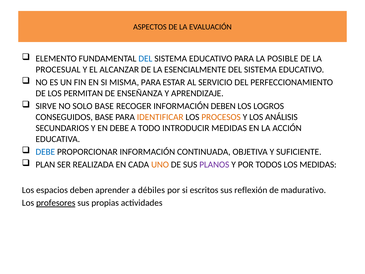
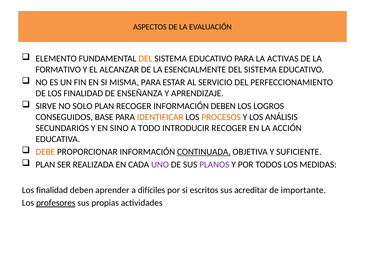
DEL colour: blue -> orange (145, 59)
POSIBLE: POSIBLE -> ACTIVAS (283, 59)
PROCESUAL: PROCESUAL -> FORMATIVO (58, 70)
DE LOS PERMITAN: PERMITAN -> FINALIDAD (83, 93)
SOLO BASE: BASE -> PLAN (104, 106)
EN DEBE: DEBE -> SINO (119, 128)
INTRODUCIR MEDIDAS: MEDIDAS -> RECOGER (229, 128)
DEBE colour: blue -> orange (45, 152)
CONTINUADA underline: none -> present (204, 152)
UNO colour: orange -> purple (160, 164)
espacios: espacios -> finalidad (52, 190)
débiles: débiles -> difíciles (152, 190)
reflexión: reflexión -> acreditar (251, 190)
madurativo: madurativo -> importante (303, 190)
